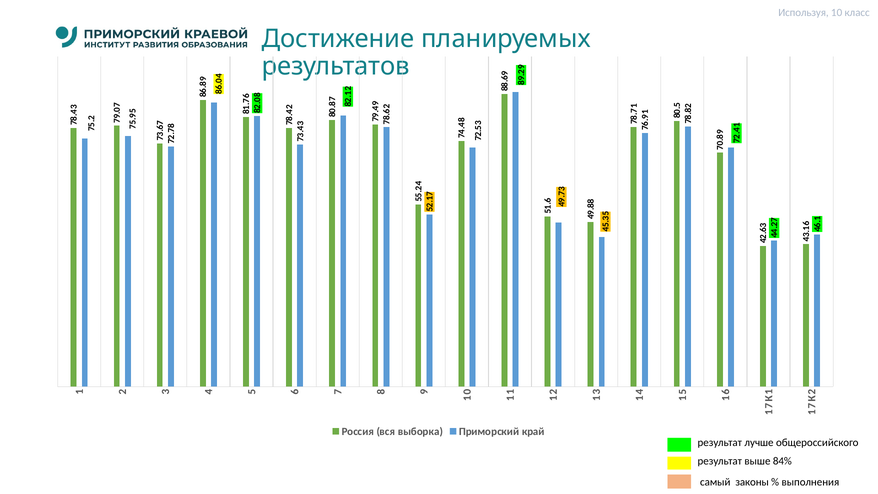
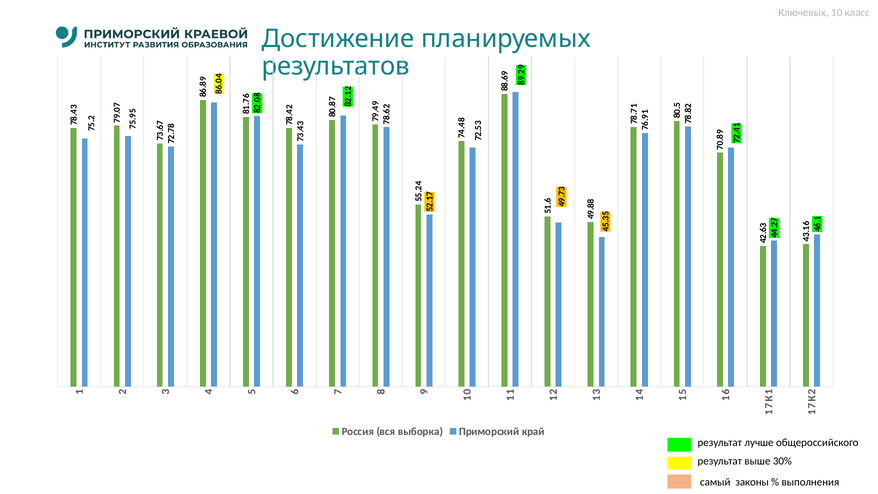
Используя: Используя -> Ключевых (803, 13)
84%: 84% -> 30% (782, 461)
